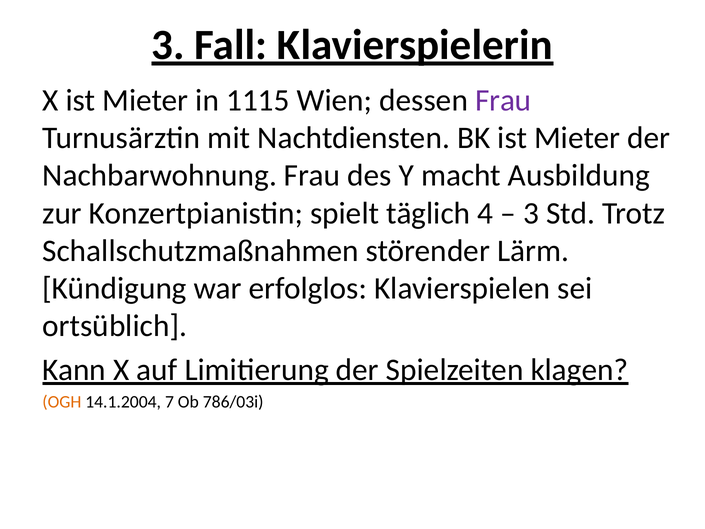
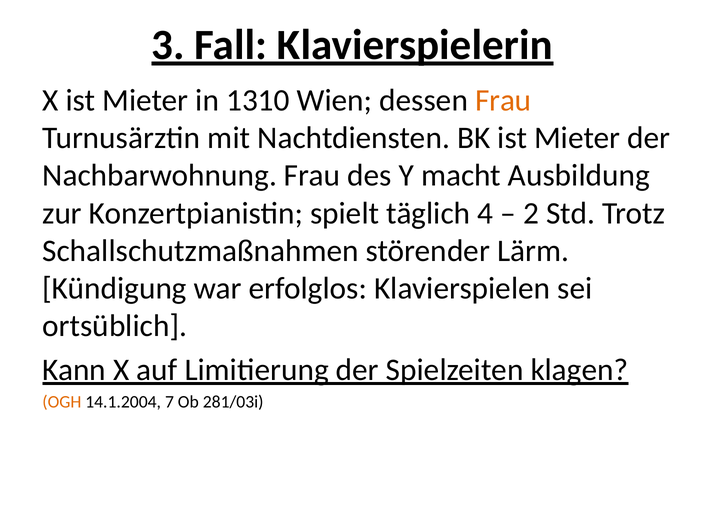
1115: 1115 -> 1310 (258, 100)
Frau colour: purple -> orange (503, 100)
3: 3 -> 2 (531, 213)
786/03i: 786/03i -> 281/03i (233, 402)
